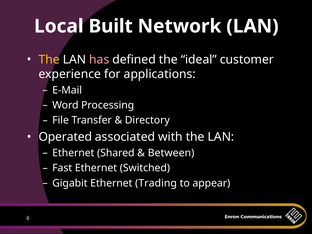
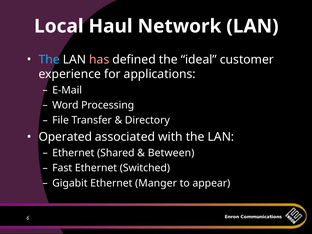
Built: Built -> Haul (111, 26)
The colour: yellow -> light blue (49, 60)
Trading: Trading -> Manger (156, 183)
